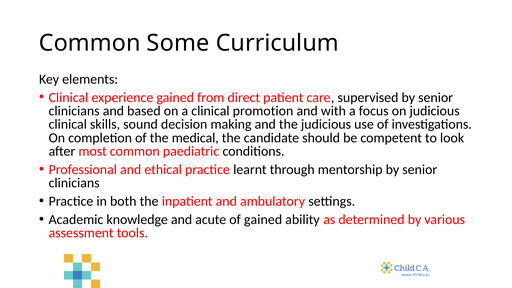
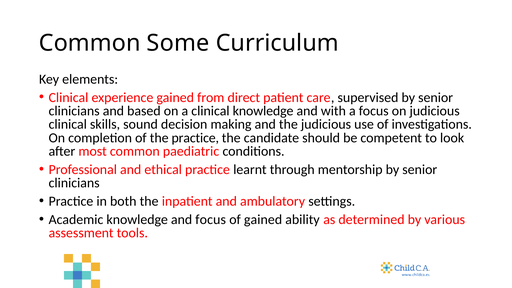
clinical promotion: promotion -> knowledge (263, 111)
the medical: medical -> practice (195, 138)
and acute: acute -> focus (211, 220)
